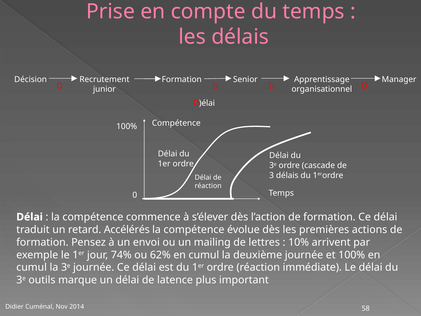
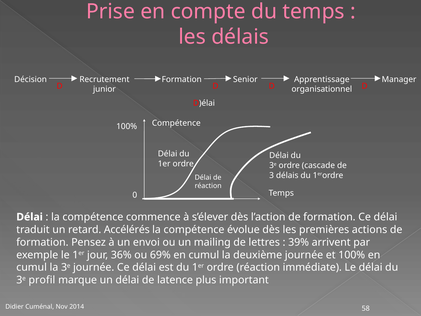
10%: 10% -> 39% (299, 242)
74%: 74% -> 36% (121, 255)
62%: 62% -> 69% (160, 255)
outils: outils -> profil (42, 280)
